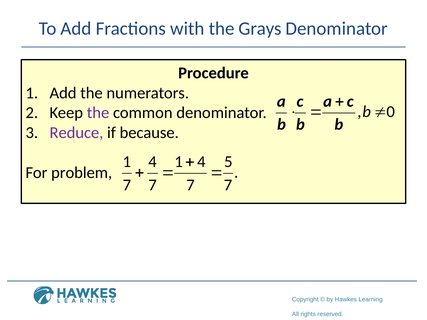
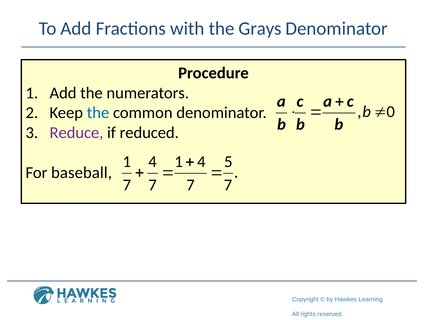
the colour: purple -> blue (98, 113)
because: because -> reduced (149, 133)
problem: problem -> baseball (82, 173)
